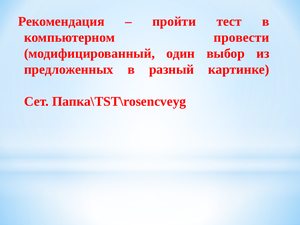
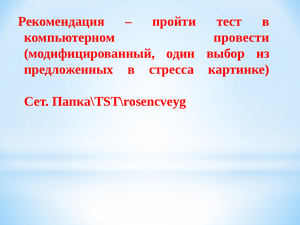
разный: разный -> стресса (171, 69)
